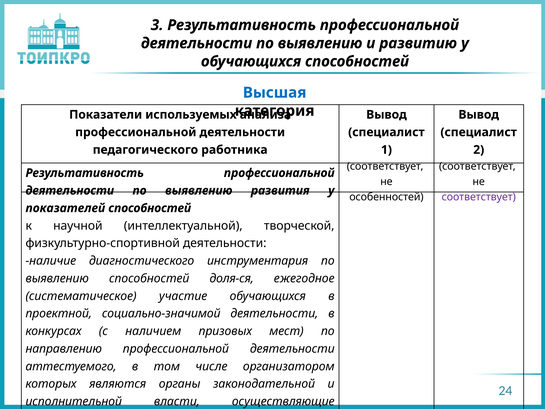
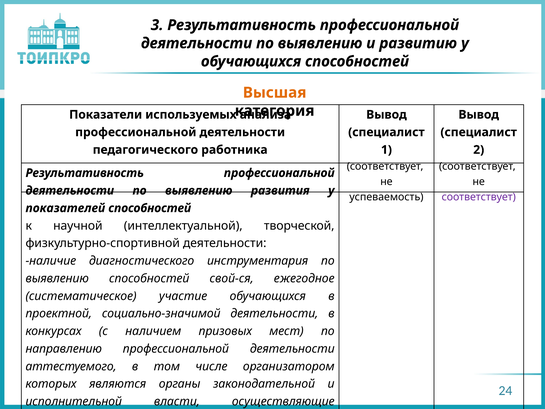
Высшая colour: blue -> orange (275, 93)
особенностей: особенностей -> успеваемость (386, 197)
доля-ся: доля-ся -> свой-ся (232, 278)
